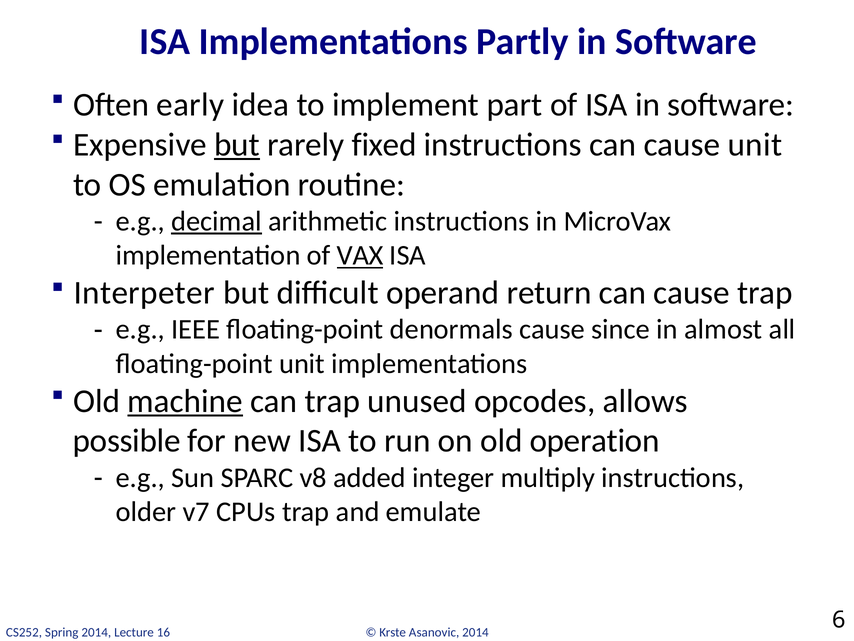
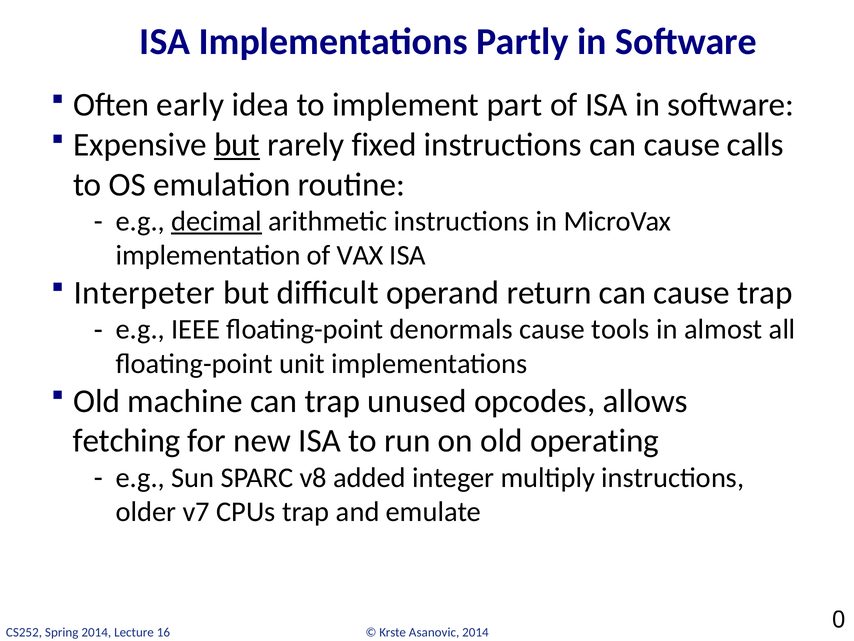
cause unit: unit -> calls (755, 145)
VAX underline: present -> none (360, 255)
since: since -> tools (620, 329)
machine underline: present -> none (185, 401)
possible: possible -> fetching (127, 441)
operation: operation -> operating (595, 441)
6: 6 -> 0 (839, 620)
